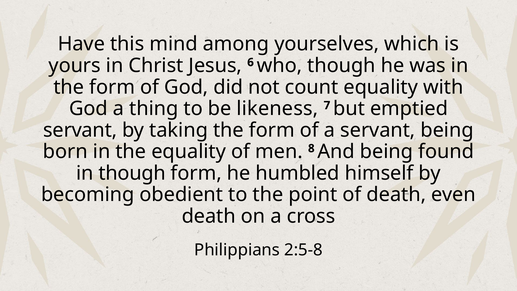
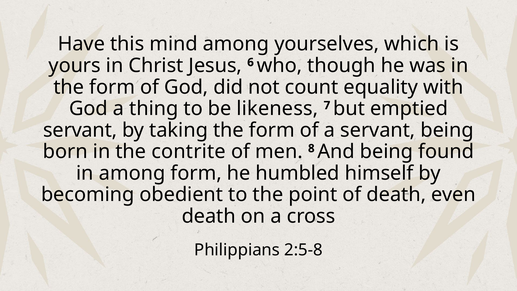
the equality: equality -> contrite (189, 152)
in though: though -> among (132, 173)
